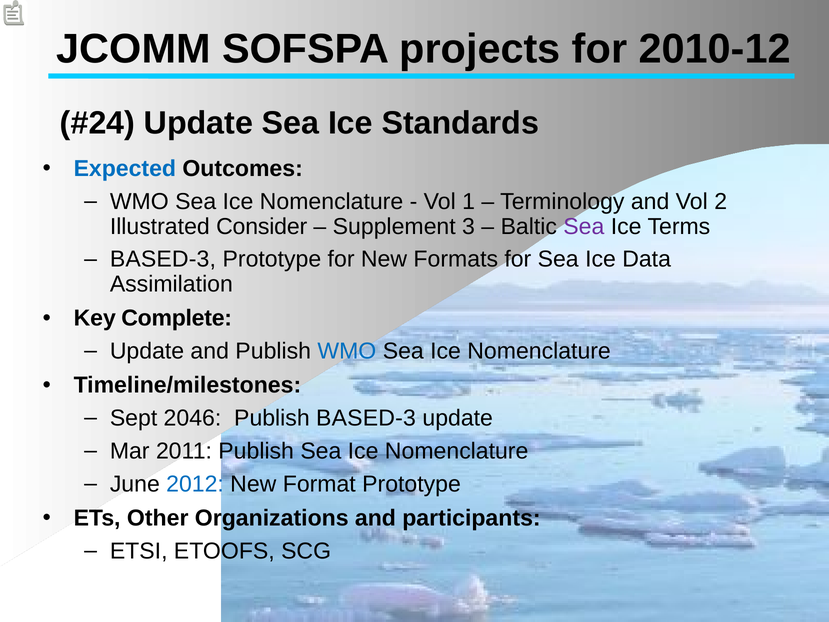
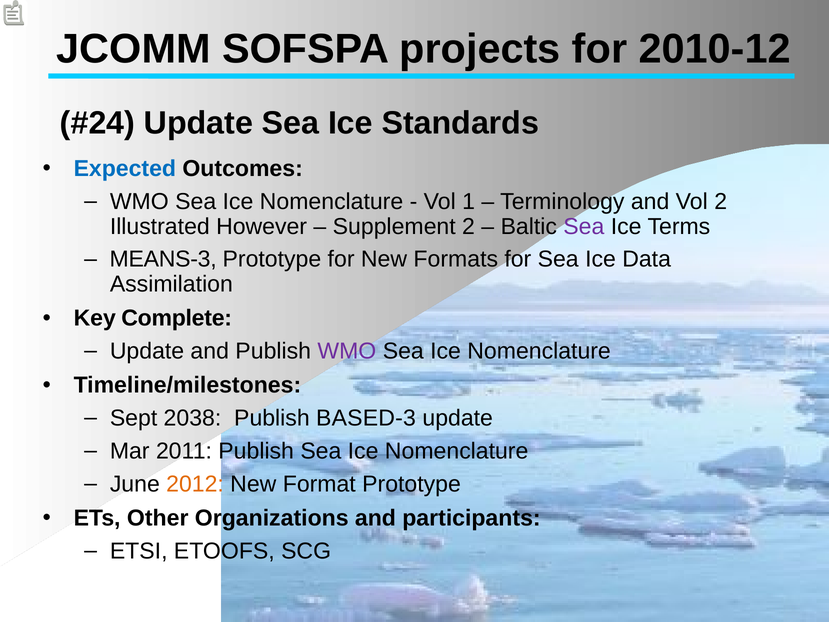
Consider: Consider -> However (262, 226)
Supplement 3: 3 -> 2 (469, 226)
BASED-3: BASED-3 -> MEANS-3 (163, 259)
WMO colour: blue -> purple (347, 351)
2046: 2046 -> 2038 (192, 418)
2012 colour: blue -> orange (195, 484)
